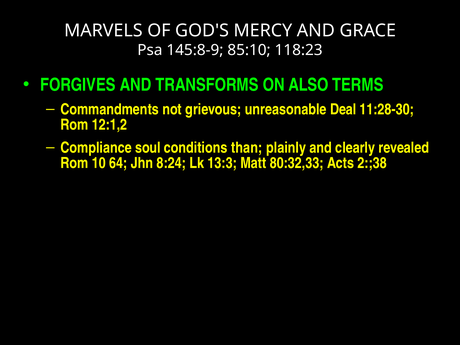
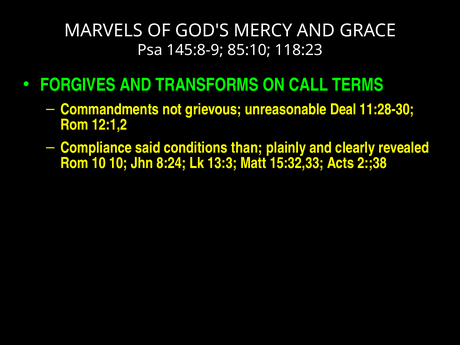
ALSO: ALSO -> CALL (308, 85)
soul: soul -> said (148, 148)
10 64: 64 -> 10 (118, 163)
80:32,33: 80:32,33 -> 15:32,33 (297, 163)
